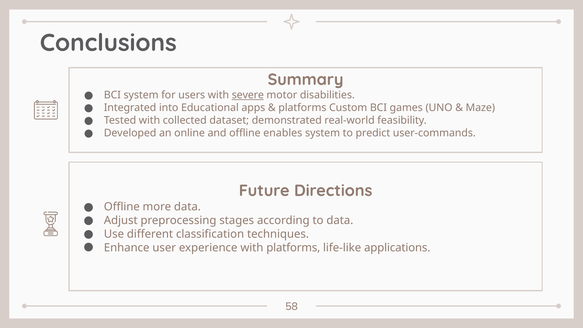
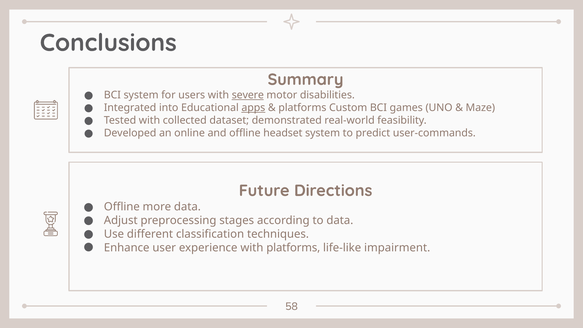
apps underline: none -> present (253, 108)
enables: enables -> headset (283, 133)
applications: applications -> impairment (397, 248)
